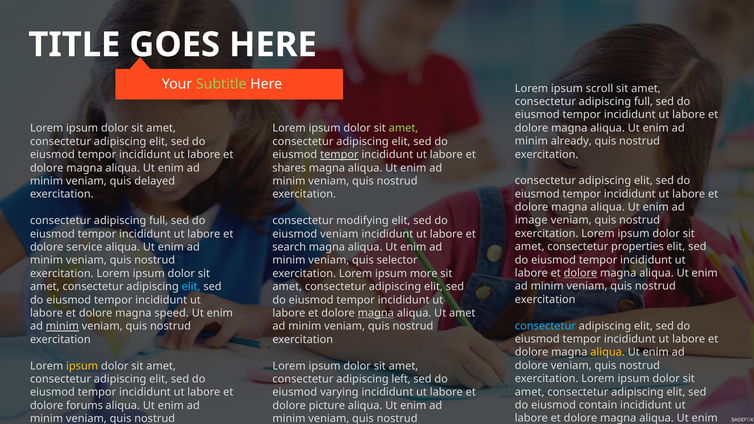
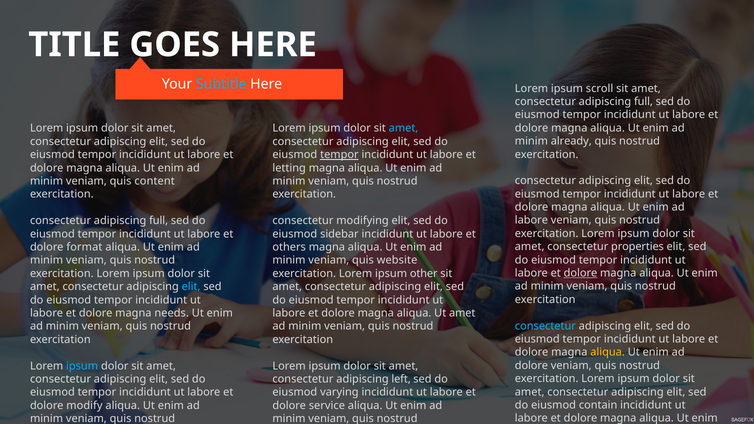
Subtitle colour: light green -> light blue (221, 84)
amet colour: light green -> light blue (404, 128)
shares: shares -> letting (289, 168)
delayed: delayed -> content (155, 181)
image: image -> labore (531, 220)
eiusmod veniam: veniam -> sidebar (339, 234)
service: service -> format (84, 247)
search: search -> others (289, 247)
selector: selector -> website (397, 260)
more: more -> other (424, 274)
speed: speed -> needs (172, 313)
magna underline: present -> none (376, 313)
minim underline: present -> none (62, 326)
ipsum colour: yellow -> light blue (82, 366)
forums: forums -> modify (84, 406)
picture: picture -> service (327, 406)
